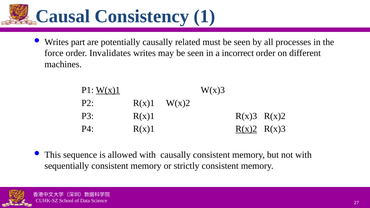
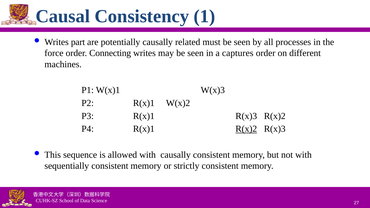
Invalidates: Invalidates -> Connecting (110, 53)
incorrect: incorrect -> captures (238, 53)
W(x)1 underline: present -> none (108, 90)
